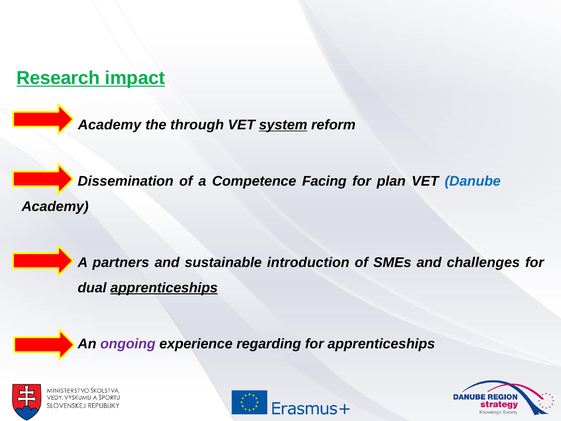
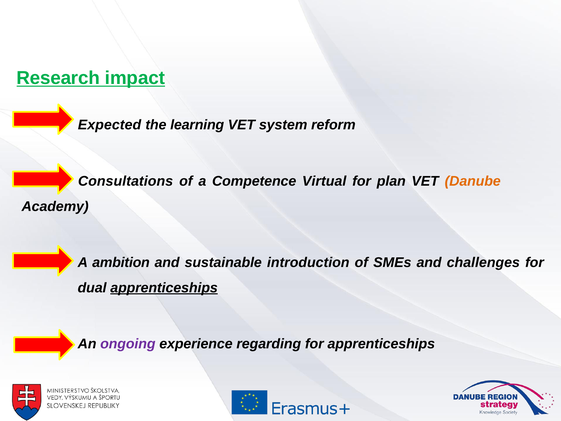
Academy: Academy -> Expected (110, 125)
through: through -> learning (197, 125)
system underline: present -> none (283, 125)
Dissemination: Dissemination -> Consultations (126, 181)
Facing: Facing -> Virtual (324, 181)
Danube colour: blue -> orange (473, 181)
partners: partners -> ambition (121, 262)
